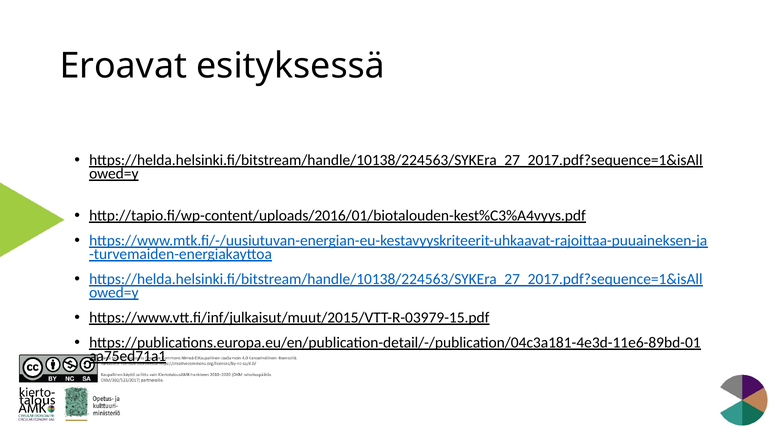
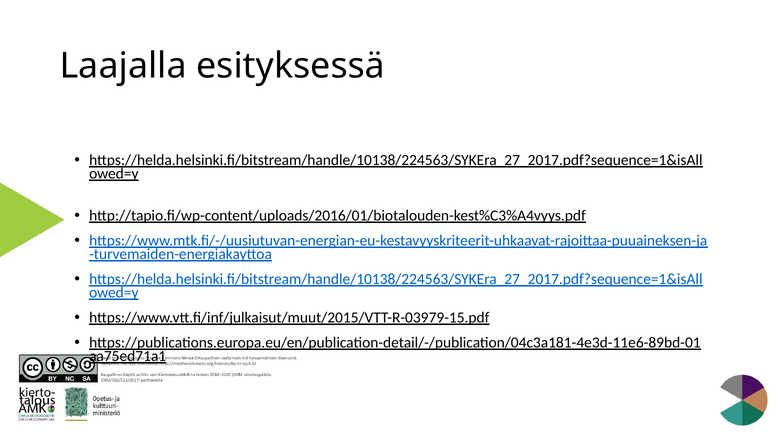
Eroavat: Eroavat -> Laajalla (123, 66)
